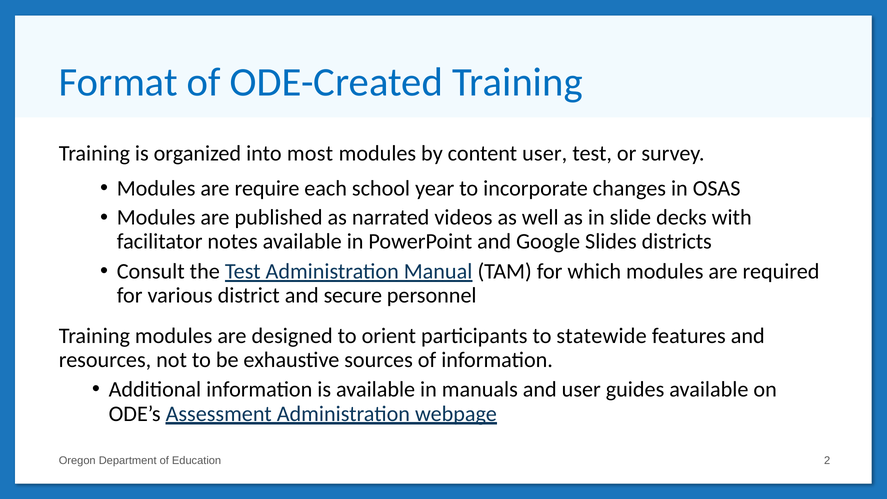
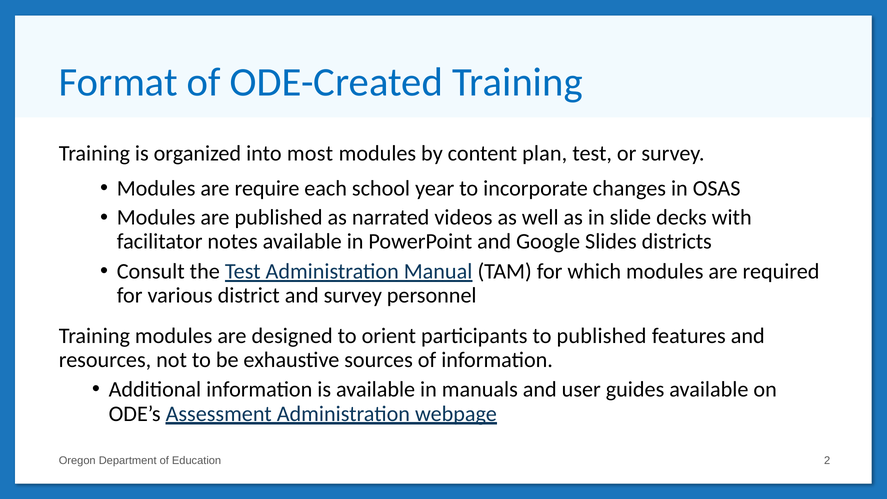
content user: user -> plan (545, 154)
and secure: secure -> survey (353, 295)
to statewide: statewide -> published (602, 336)
